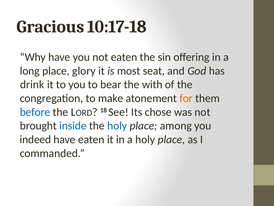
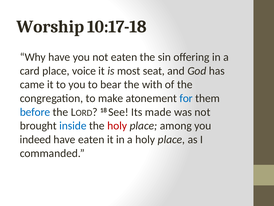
Gracious: Gracious -> Worship (50, 27)
long: long -> card (30, 71)
glory: glory -> voice (84, 71)
drink: drink -> came (32, 84)
for colour: orange -> blue (186, 98)
chose: chose -> made (158, 112)
holy colour: blue -> red (117, 125)
